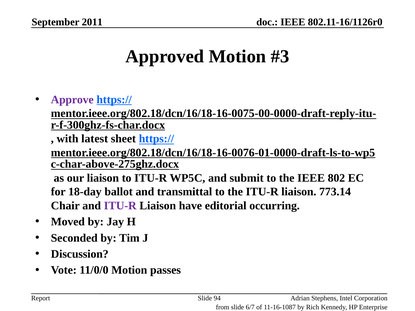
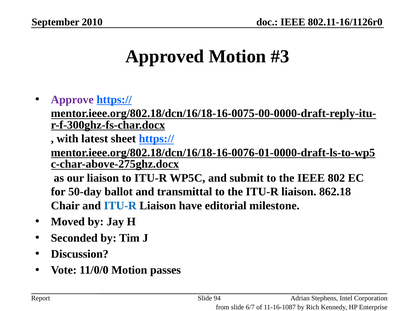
2011: 2011 -> 2010 (92, 22)
18-day: 18-day -> 50-day (85, 192)
773.14: 773.14 -> 862.18 (335, 192)
ITU-R colour: purple -> blue (120, 206)
occurring: occurring -> milestone (275, 206)
